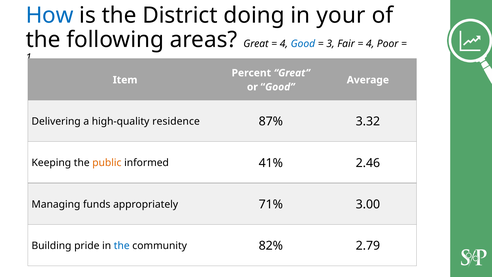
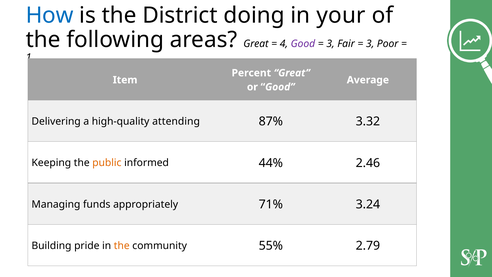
Good colour: blue -> purple (303, 44)
4: 4 -> 3 (370, 44)
residence: residence -> attending (176, 121)
41%: 41% -> 44% (271, 163)
3.00: 3.00 -> 3.24 (368, 204)
the colour: blue -> orange (122, 246)
82%: 82% -> 55% (271, 246)
